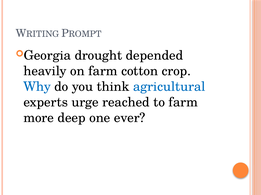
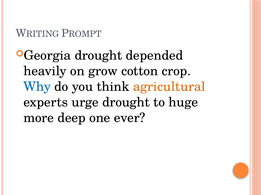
on farm: farm -> grow (103, 71)
agricultural colour: blue -> orange (169, 87)
urge reached: reached -> drought (126, 103)
to farm: farm -> huge (183, 103)
